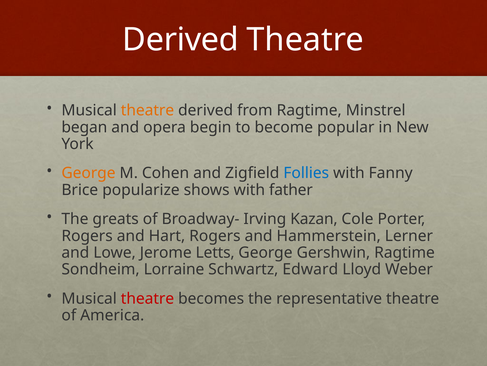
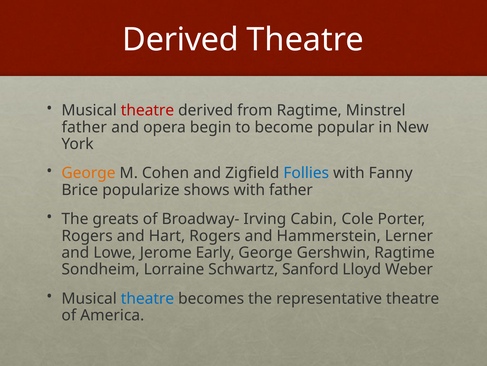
theatre colour: orange -> red (147, 110)
began: began -> father (84, 127)
Kazan: Kazan -> Cabin (314, 219)
Letts: Letts -> Early (215, 252)
Edward: Edward -> Sanford (310, 269)
theatre colour: red -> blue (147, 298)
